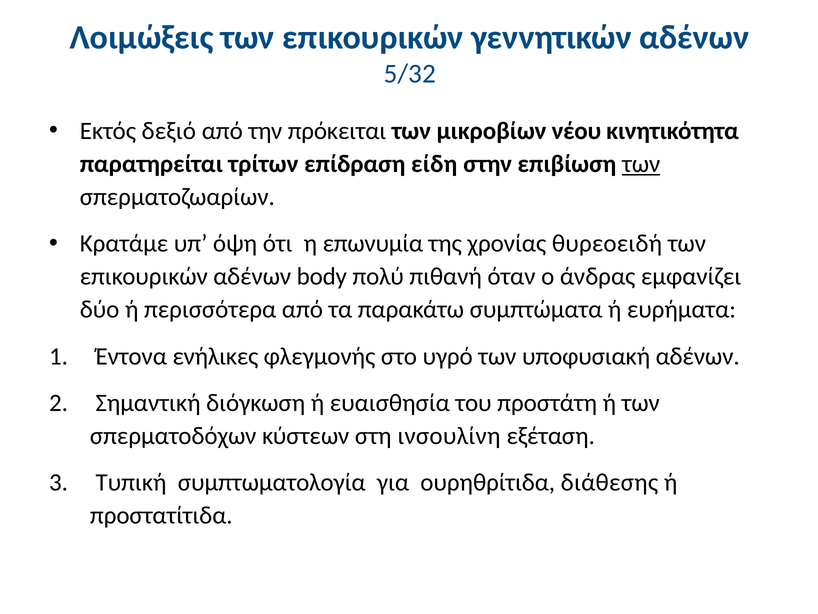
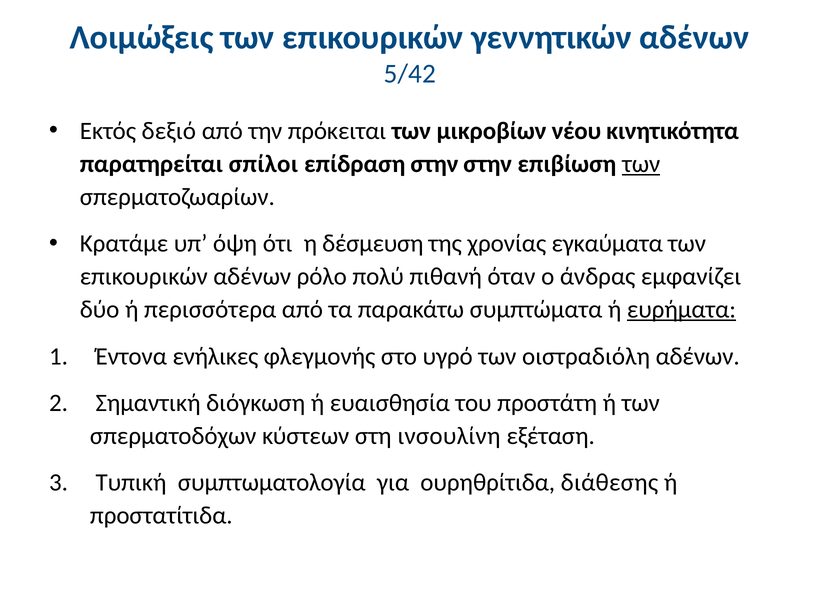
5/32: 5/32 -> 5/42 (410, 74)
τρίτων: τρίτων -> σπίλοι (263, 164)
επίδραση είδη: είδη -> στην (434, 164)
επωνυμία: επωνυμία -> δέσμευση (373, 243)
θυρεοειδή: θυρεοειδή -> εγκαύματα (607, 243)
body: body -> ρόλο (322, 276)
ευρήματα underline: none -> present (681, 309)
υποφυσιακή: υποφυσιακή -> οιστραδιόλη (586, 356)
